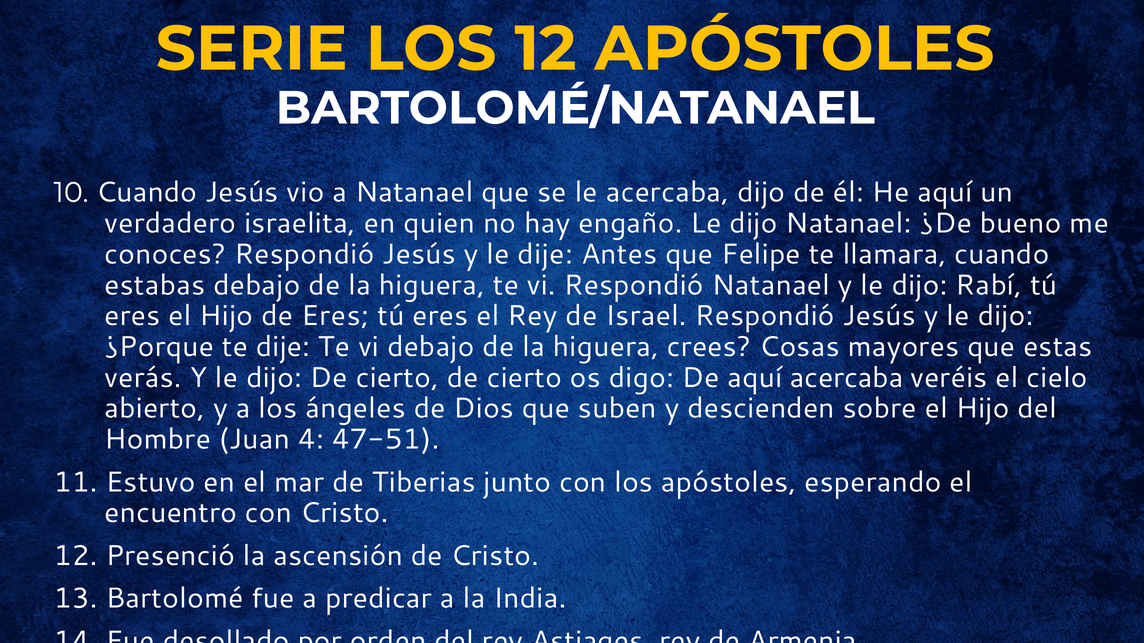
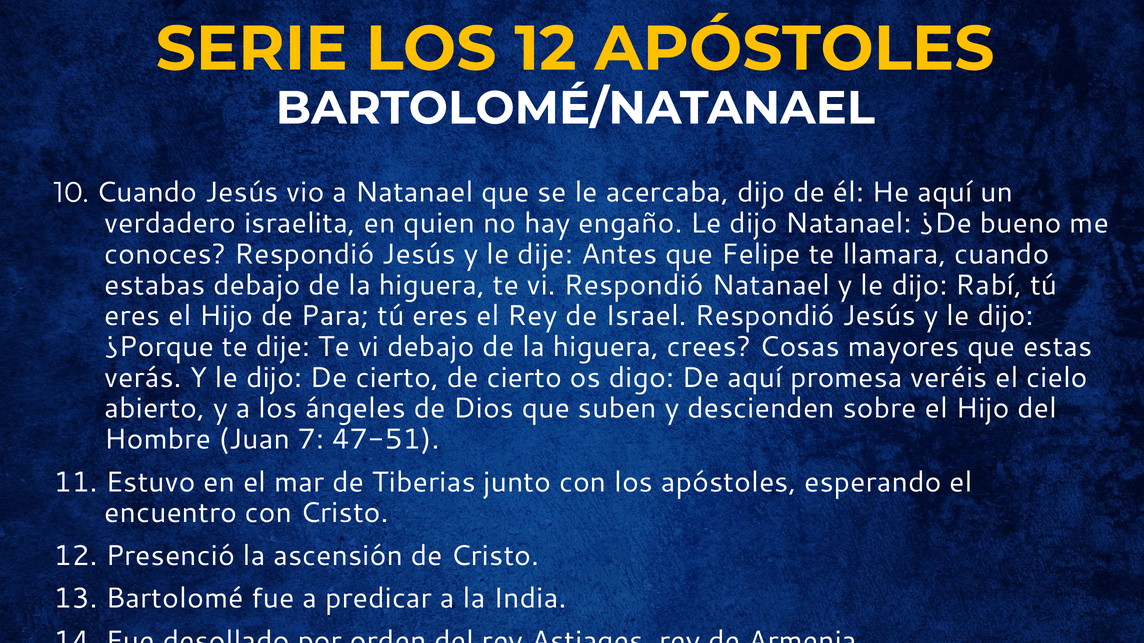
de Eres: Eres -> Para (335, 316)
aquí acercaba: acercaba -> promesa (846, 378)
4: 4 -> 7 (311, 440)
